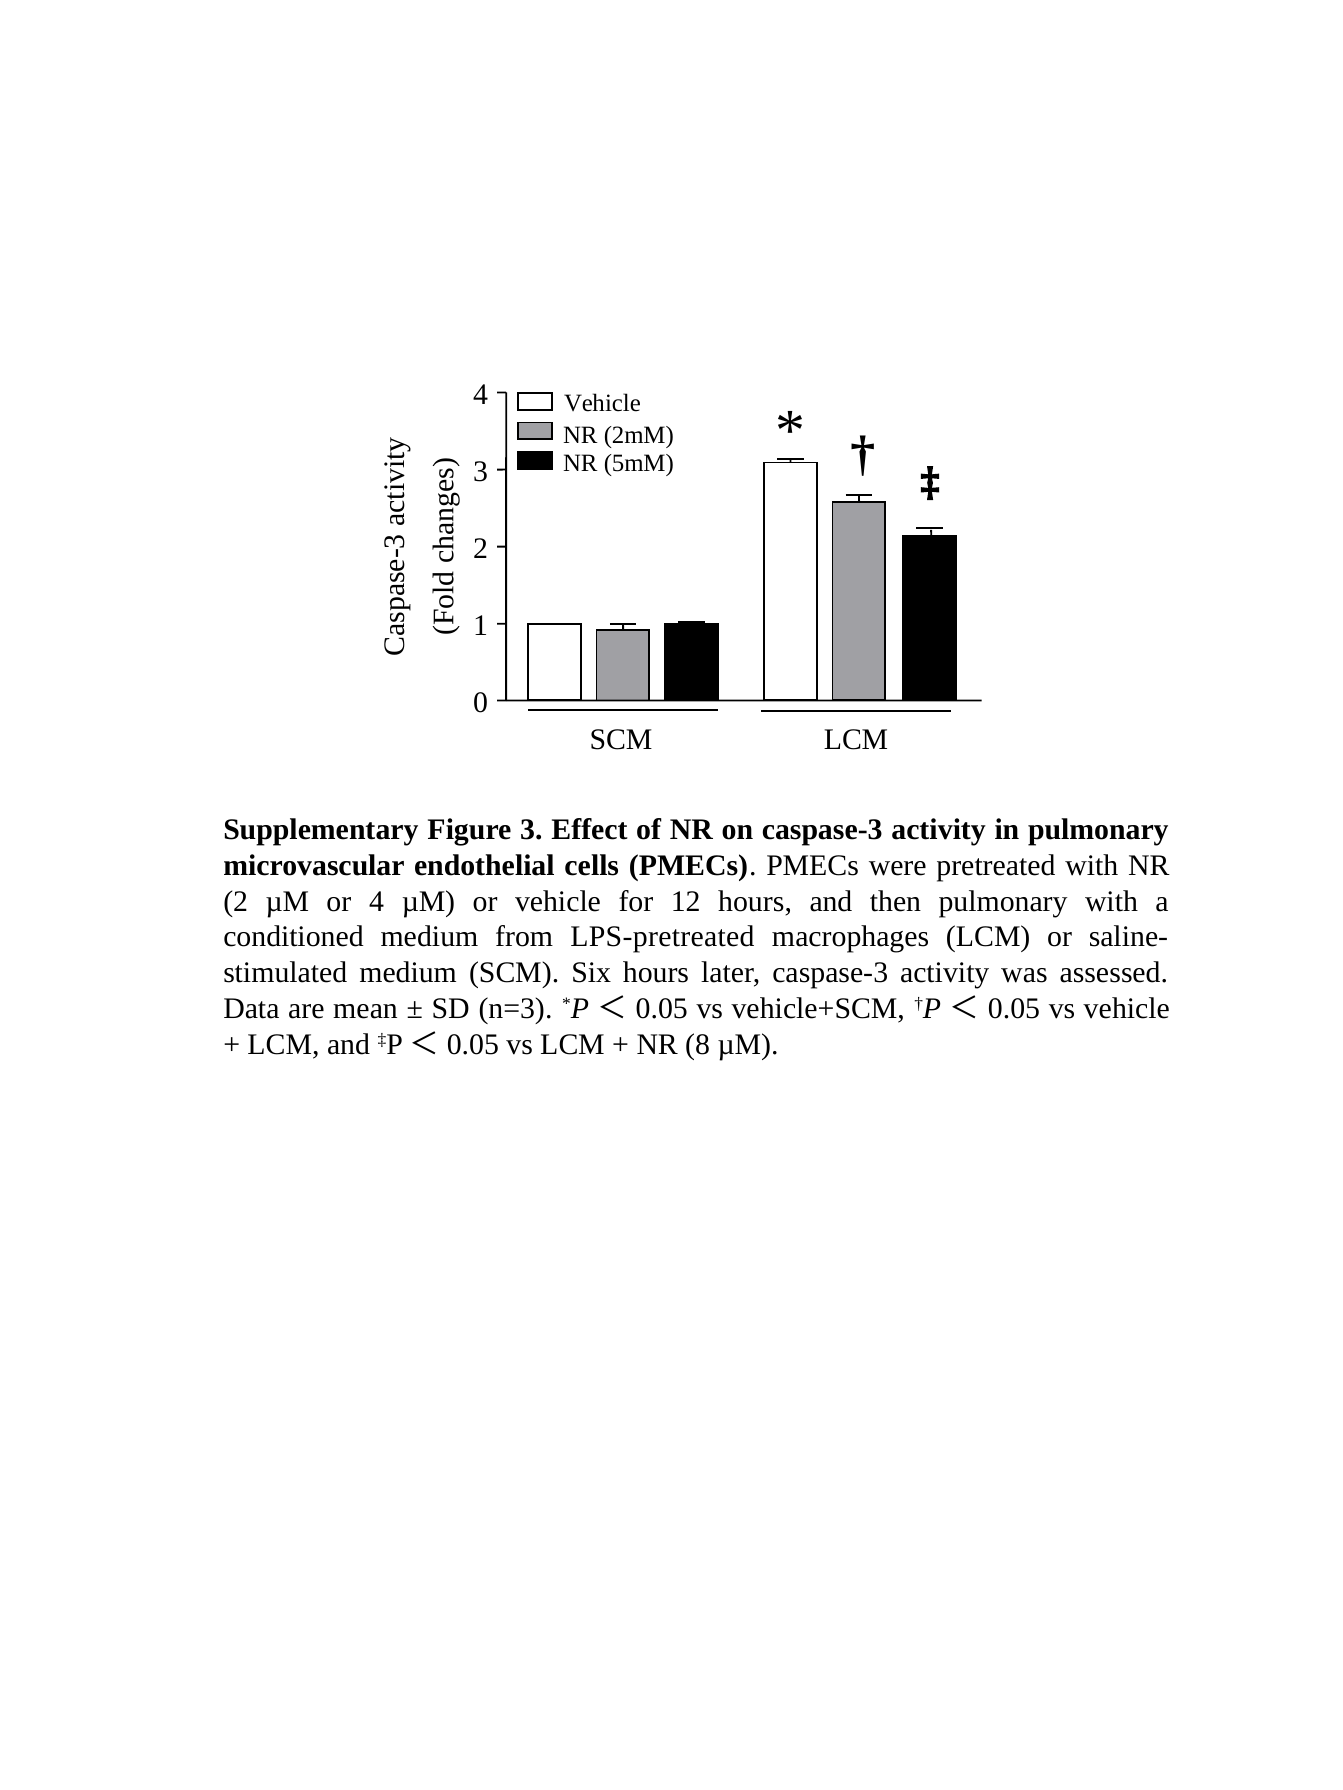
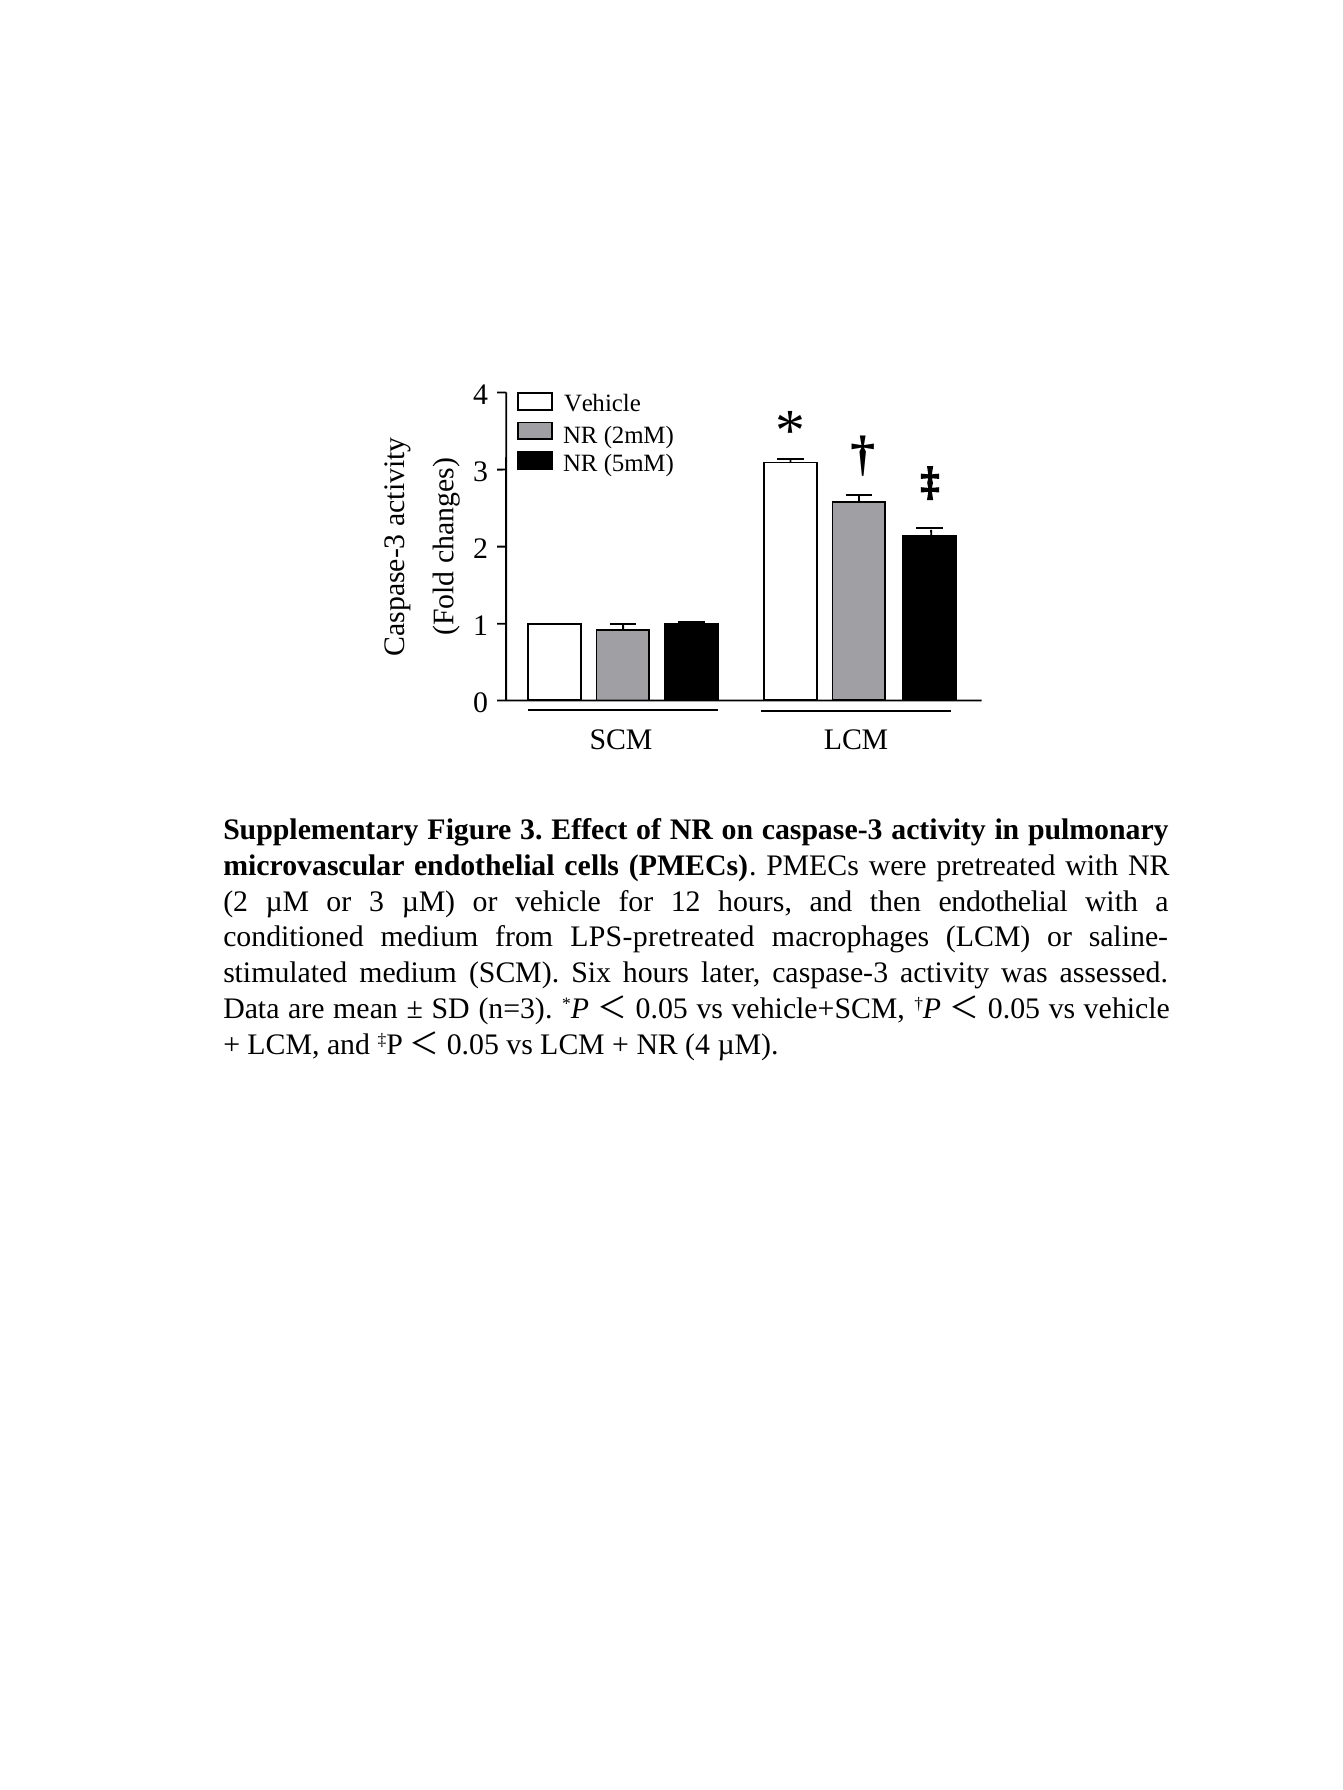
or 4: 4 -> 3 (377, 902)
then pulmonary: pulmonary -> endothelial (1003, 902)
NR 8: 8 -> 4 (698, 1045)
